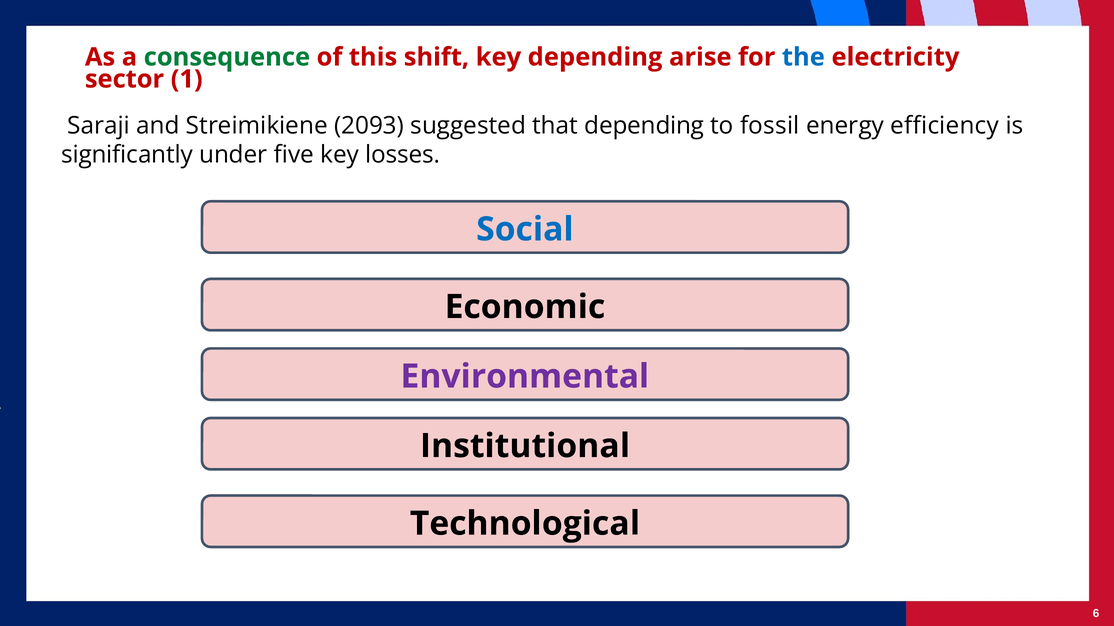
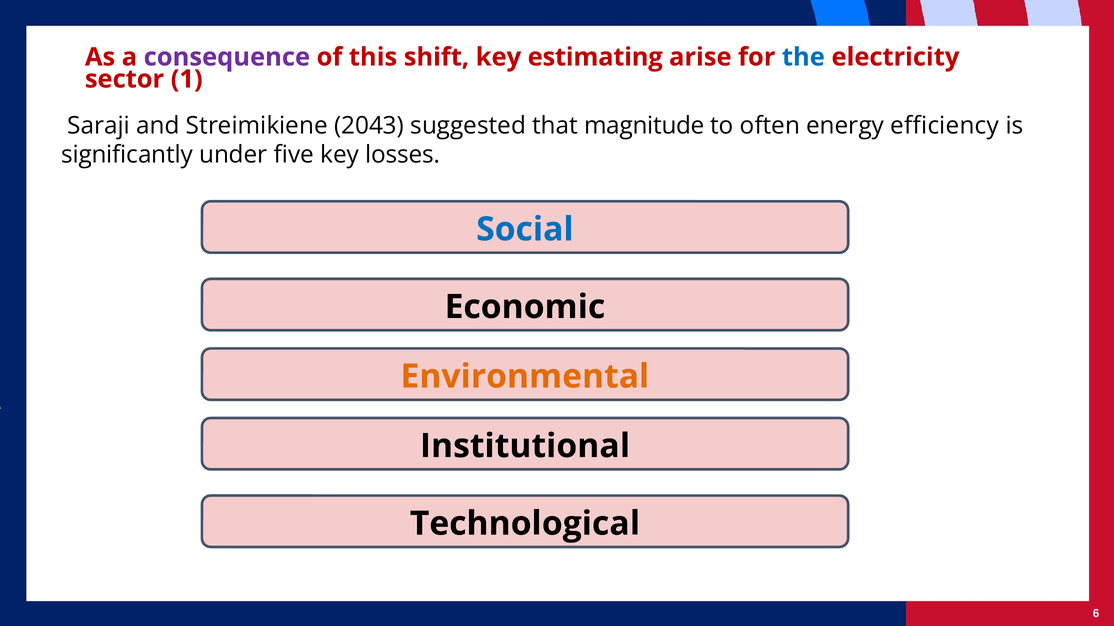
consequence colour: green -> purple (227, 57)
key depending: depending -> estimating (595, 57)
2093: 2093 -> 2043 (369, 126)
that depending: depending -> magnitude (644, 126)
fossil: fossil -> often (770, 126)
Environmental colour: purple -> orange (525, 377)
